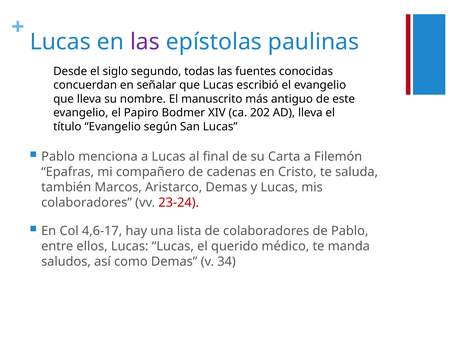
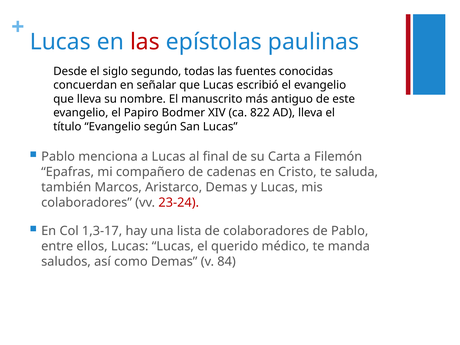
las colour: purple -> red (145, 42)
202: 202 -> 822 (260, 113)
4,6-17: 4,6-17 -> 1,3-17 (102, 231)
34: 34 -> 84 (227, 262)
